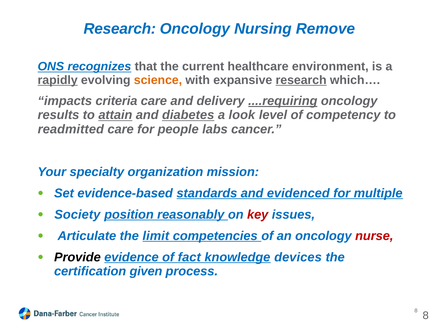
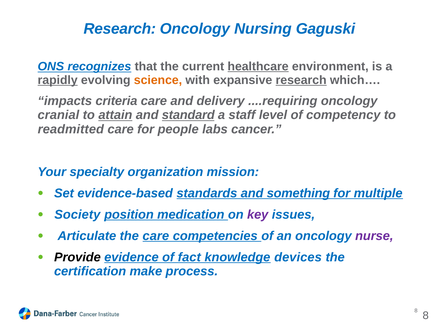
Remove: Remove -> Gaguski (326, 29)
healthcare underline: none -> present (258, 67)
....requiring underline: present -> none (283, 101)
results: results -> cranial (58, 115)
diabetes: diabetes -> standard (188, 115)
look: look -> staff (242, 115)
evidenced: evidenced -> something (298, 193)
reasonably: reasonably -> medication (191, 215)
key colour: red -> purple (258, 215)
the limit: limit -> care (156, 236)
nurse colour: red -> purple (374, 236)
given: given -> make (146, 271)
